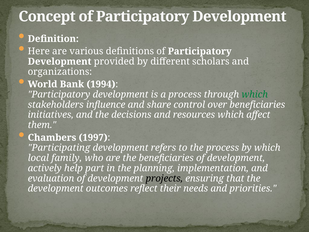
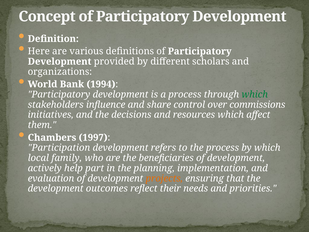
over beneficiaries: beneficiaries -> commissions (257, 105)
Participating: Participating -> Participation (59, 148)
projects colour: black -> orange (164, 178)
